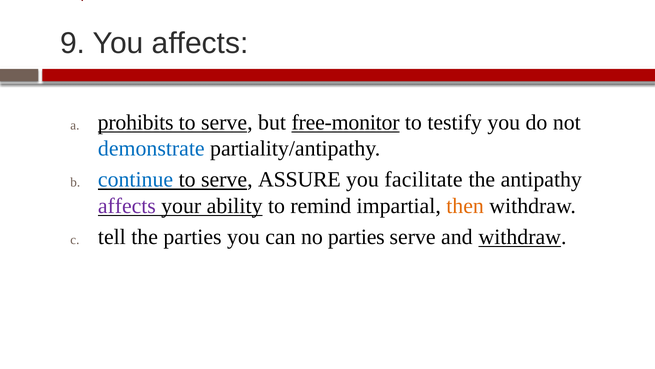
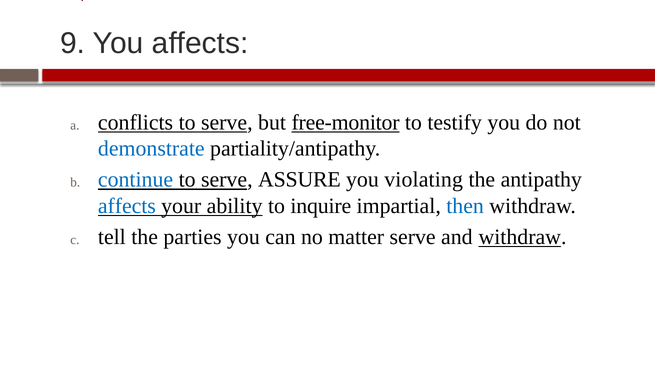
prohibits: prohibits -> conflicts (136, 122)
facilitate: facilitate -> violating (424, 179)
affects colour: purple -> blue (127, 206)
remind: remind -> inquire (321, 206)
then colour: orange -> blue (465, 206)
no parties: parties -> matter (356, 237)
